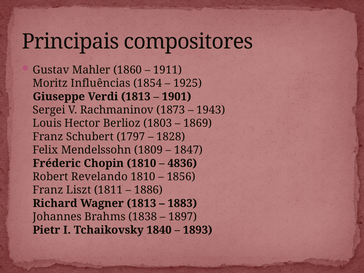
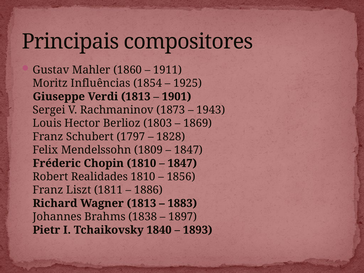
4836: 4836 -> 1847 (182, 163)
Revelando: Revelando -> Realidades (100, 177)
